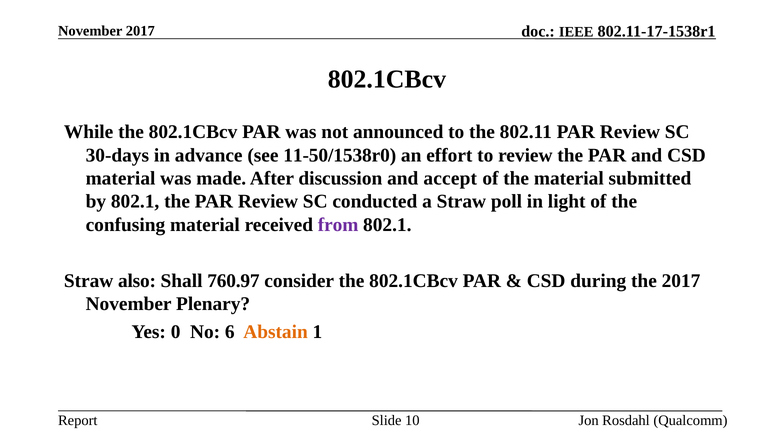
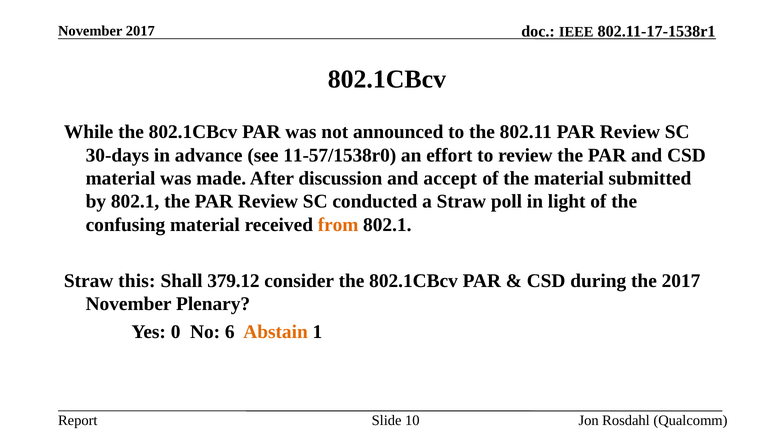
11-50/1538r0: 11-50/1538r0 -> 11-57/1538r0 (340, 155)
from colour: purple -> orange (338, 225)
also: also -> this (137, 281)
760.97: 760.97 -> 379.12 (233, 281)
